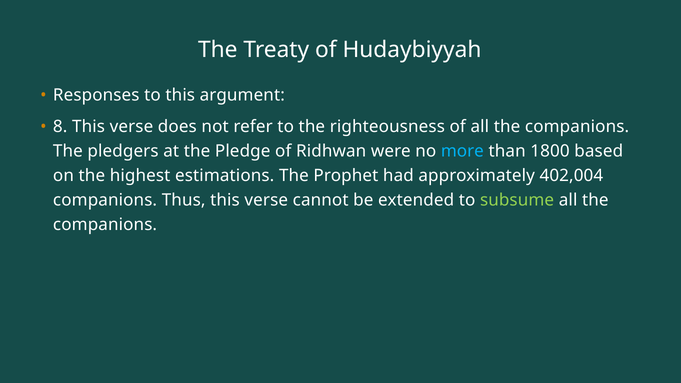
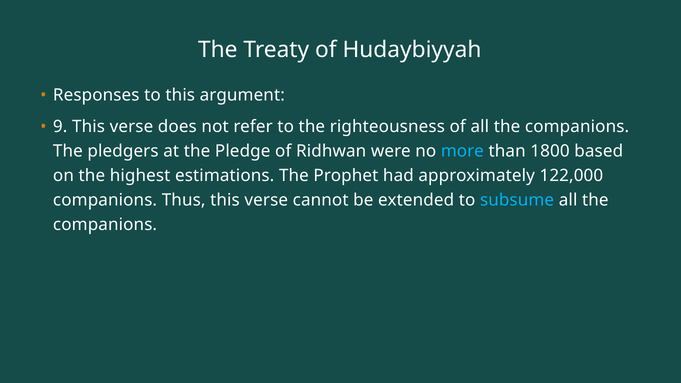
8: 8 -> 9 (60, 127)
402,004: 402,004 -> 122,000 (571, 176)
subsume colour: light green -> light blue (517, 200)
